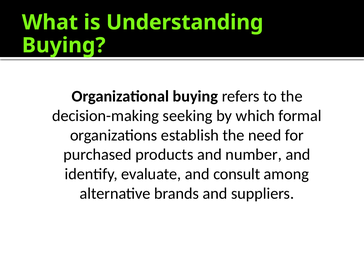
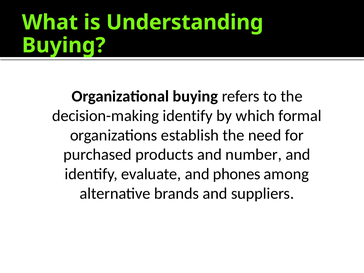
decision-making seeking: seeking -> identify (188, 116)
consult: consult -> phones (237, 174)
